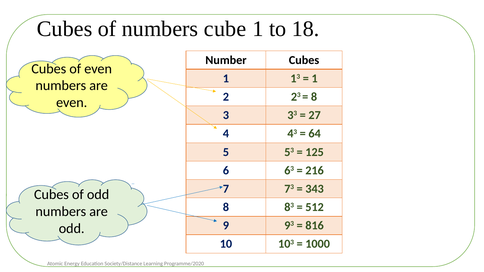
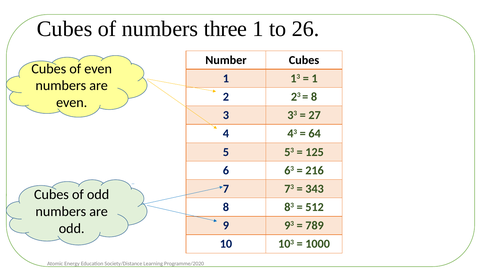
cube: cube -> three (225, 29)
18: 18 -> 26 (306, 29)
816: 816 -> 789 (315, 226)
